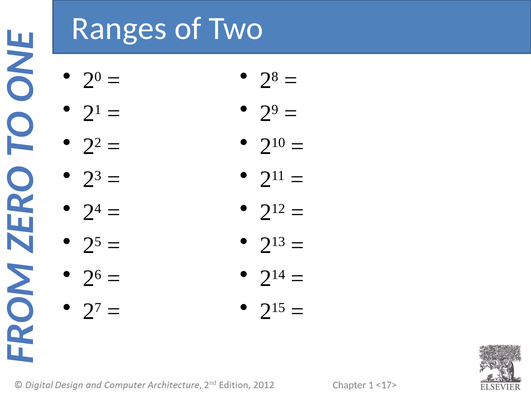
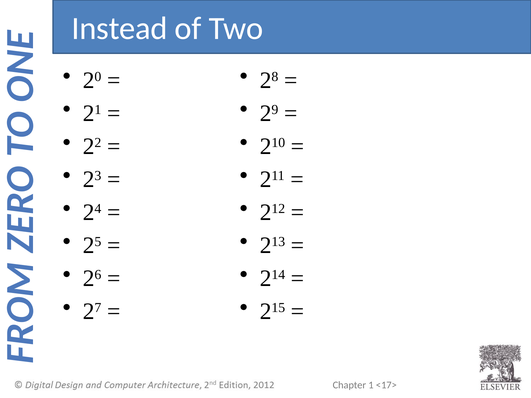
Ranges: Ranges -> Instead (120, 28)
